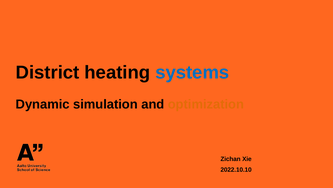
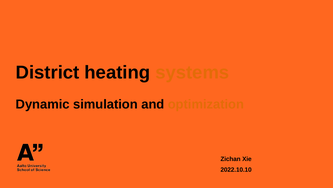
systems colour: blue -> orange (192, 72)
